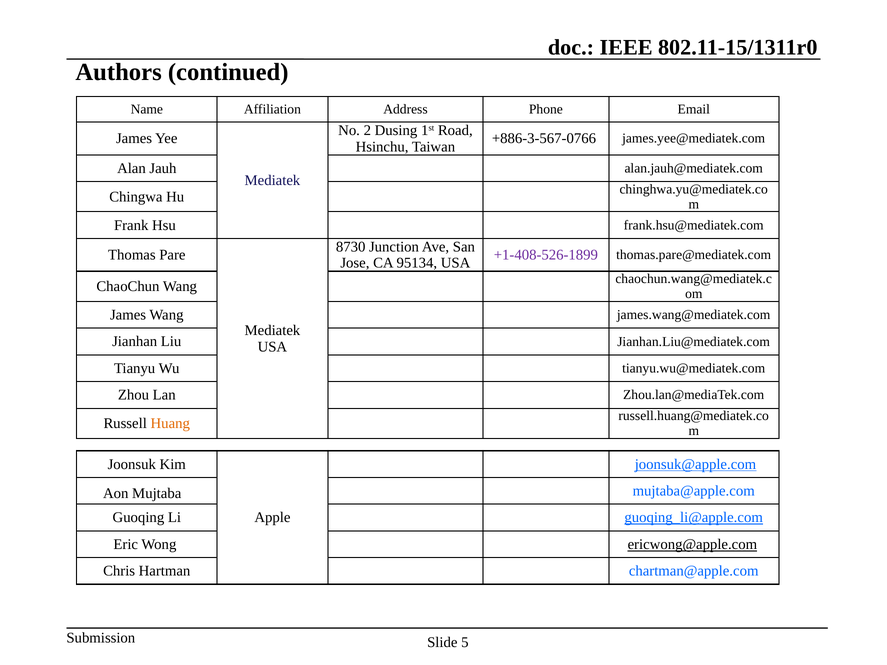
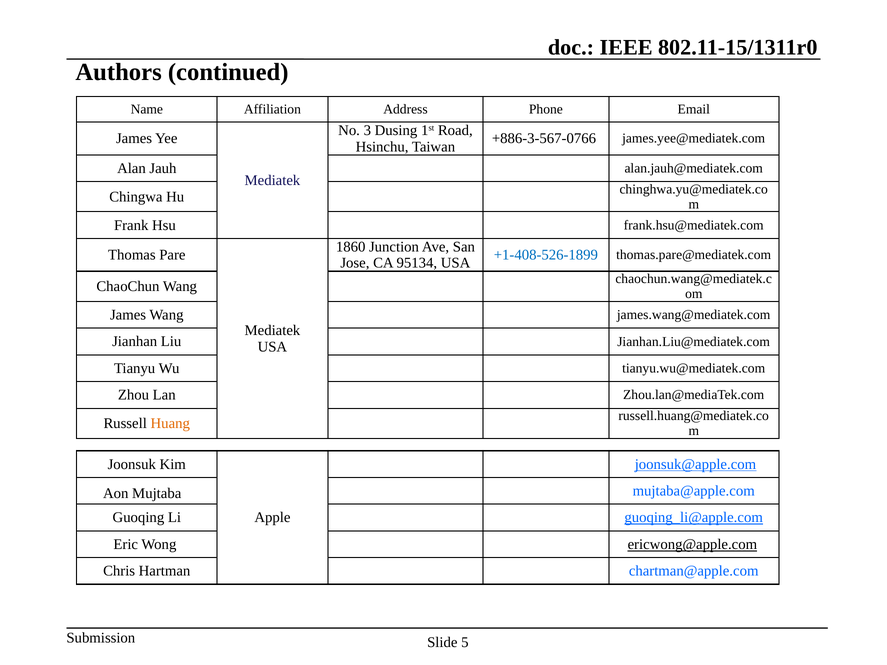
2: 2 -> 3 (367, 130)
8730: 8730 -> 1860 (351, 247)
+1-408-526-1899 colour: purple -> blue (546, 255)
